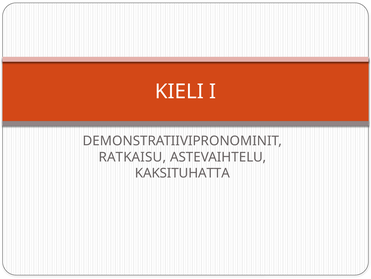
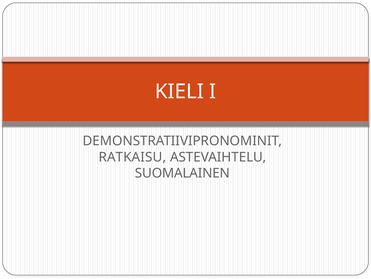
KAKSITUHATTA: KAKSITUHATTA -> SUOMALAINEN (182, 173)
